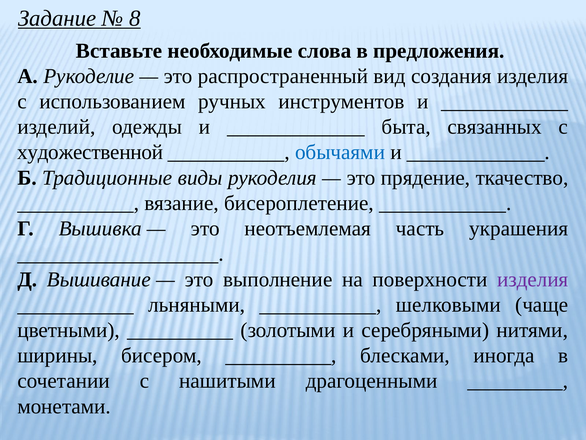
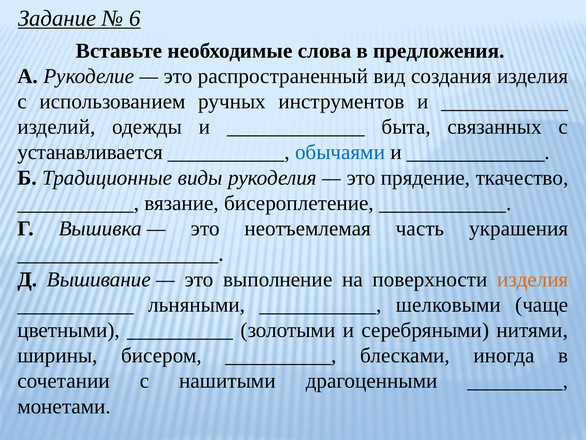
8: 8 -> 6 (135, 18)
художественной: художественной -> устанавливается (90, 152)
изделия colour: purple -> orange (533, 279)
